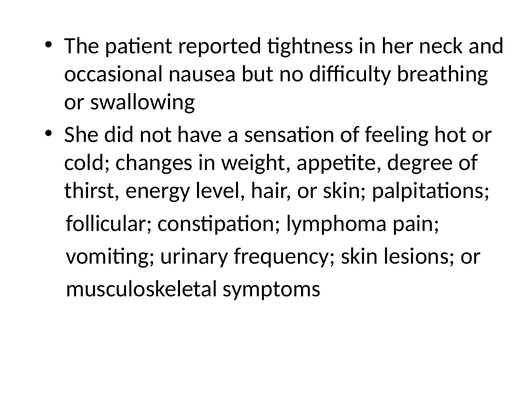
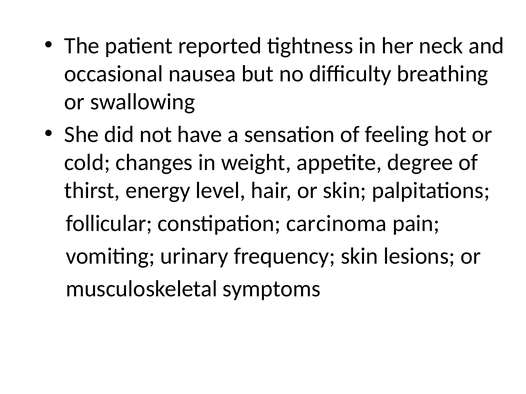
lymphoma: lymphoma -> carcinoma (336, 224)
